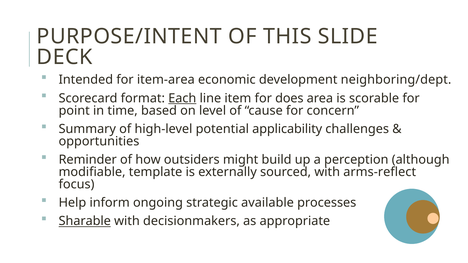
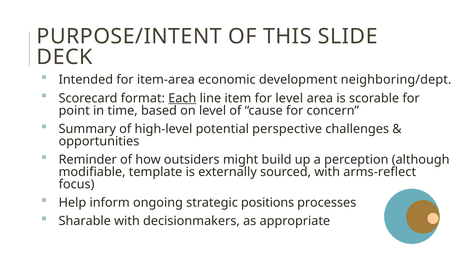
for does: does -> level (289, 98)
applicability: applicability -> perspective (287, 129)
available: available -> positions (268, 203)
Sharable underline: present -> none (85, 221)
